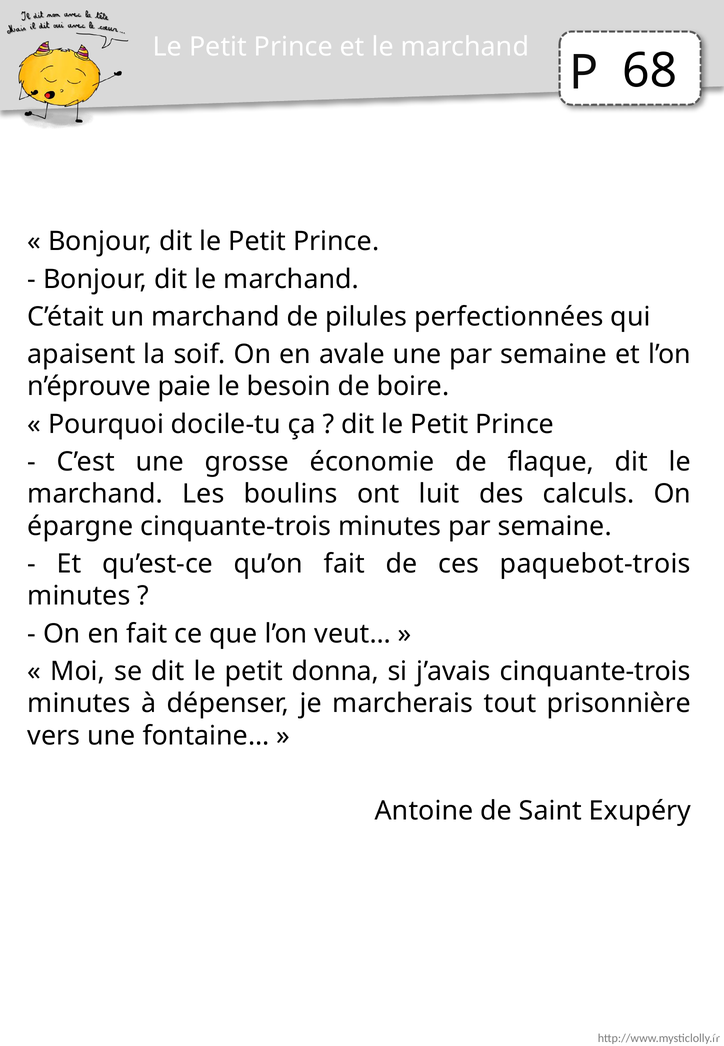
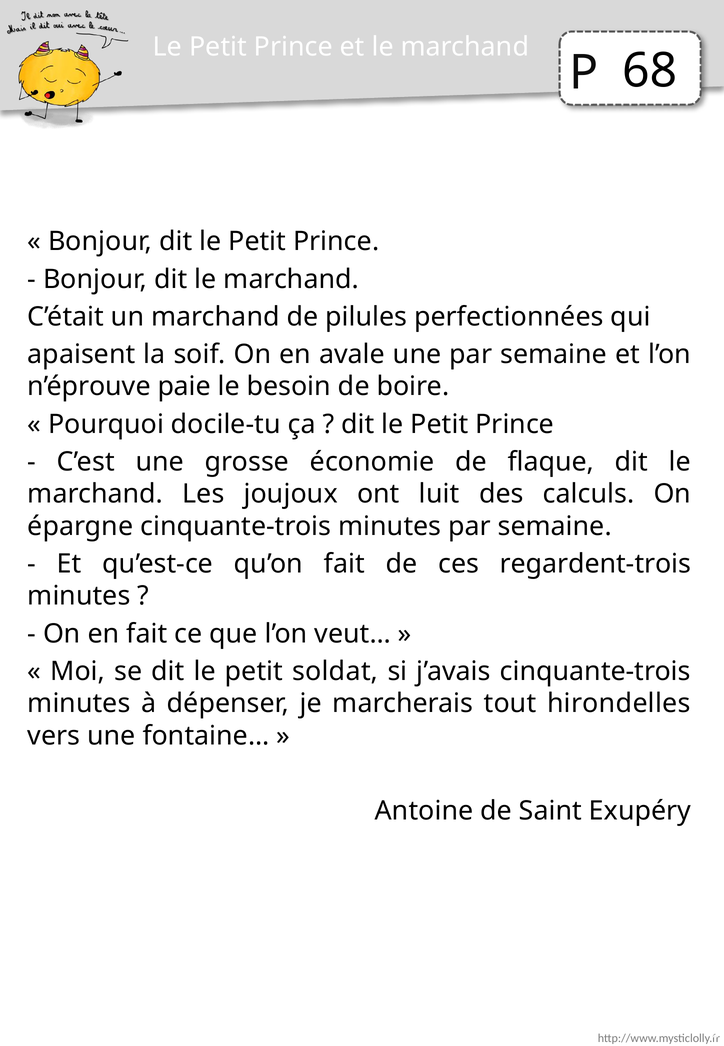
boulins: boulins -> joujoux (291, 494)
paquebot-trois: paquebot-trois -> regardent-trois (595, 564)
donna: donna -> soldat (335, 671)
prisonnière: prisonnière -> hirondelles (619, 703)
